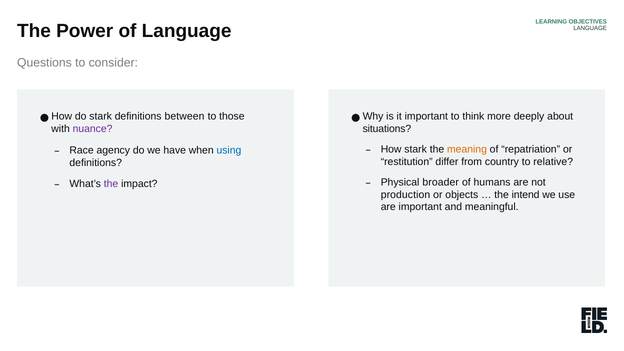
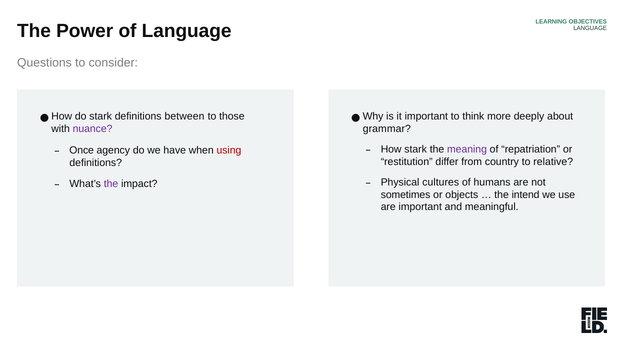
situations: situations -> grammar (387, 129)
meaning colour: orange -> purple (467, 149)
Race: Race -> Once (82, 150)
using colour: blue -> red (229, 150)
broader: broader -> cultures (441, 182)
production: production -> sometimes (406, 195)
